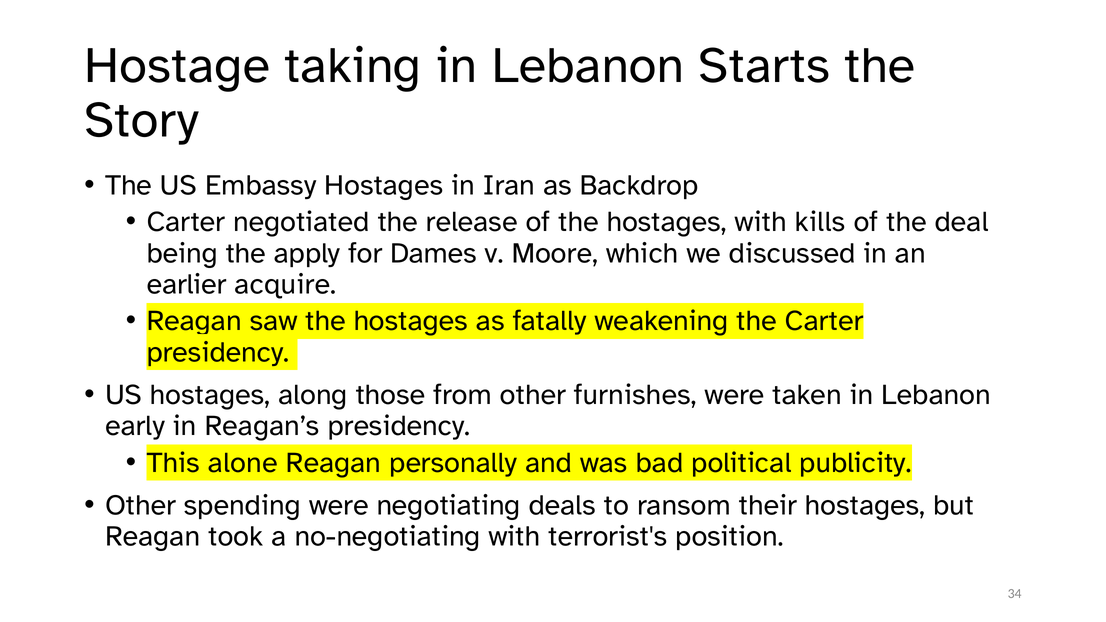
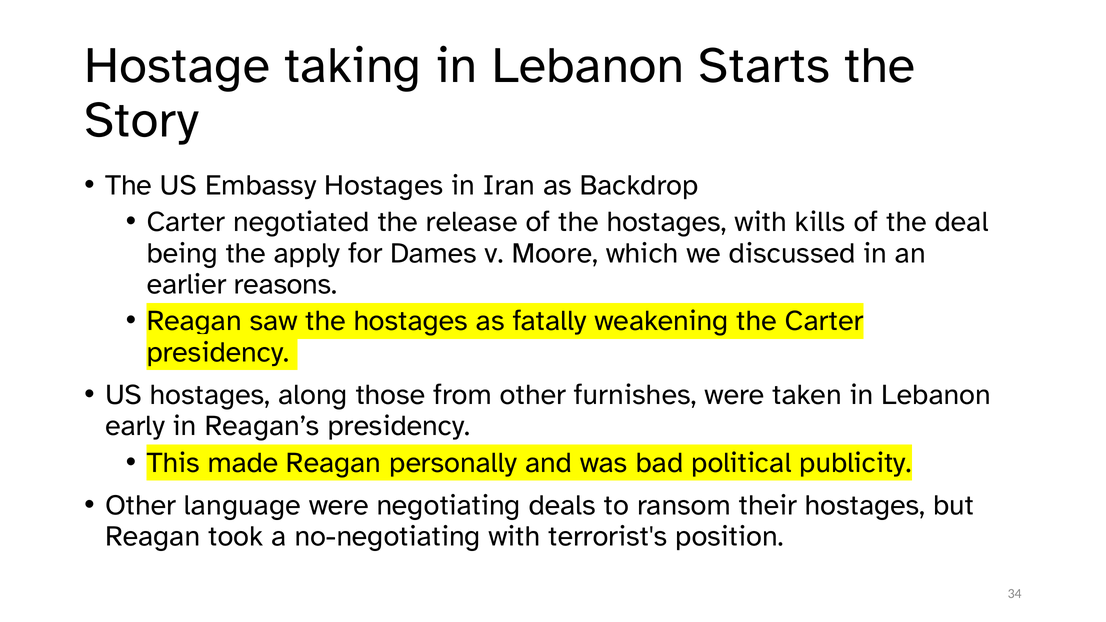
acquire: acquire -> reasons (286, 284)
alone: alone -> made (243, 463)
spending: spending -> language (242, 505)
